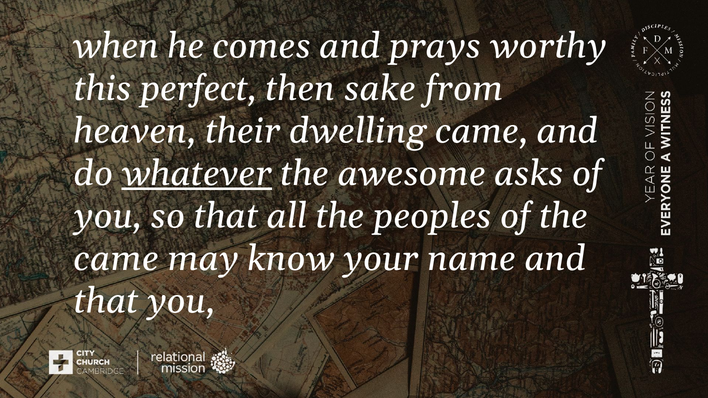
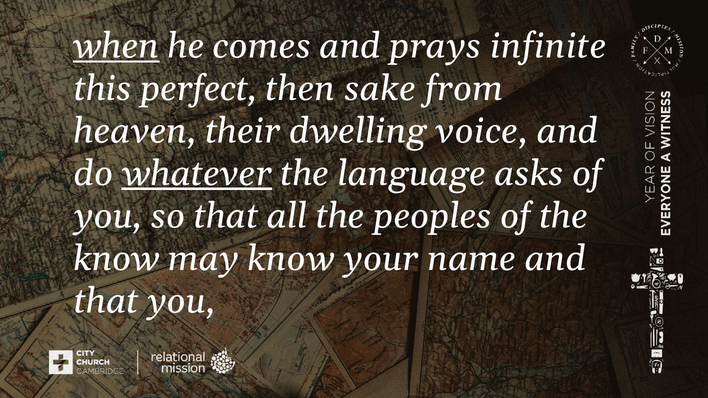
when underline: none -> present (116, 46)
worthy: worthy -> infinite (548, 46)
dwelling came: came -> voice (482, 131)
awesome: awesome -> language (412, 174)
came: came -> know (117, 259)
